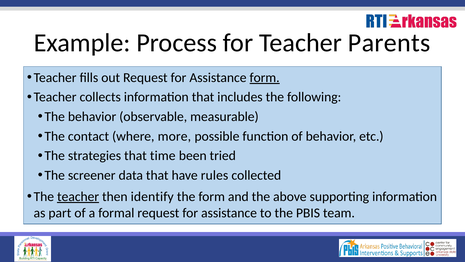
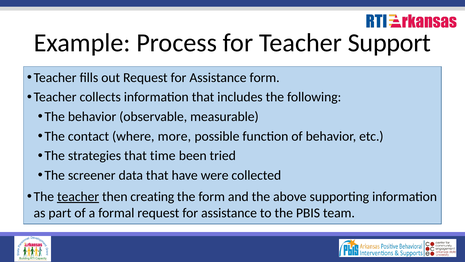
Parents: Parents -> Support (389, 43)
form underline: present -> none (265, 77)
rules: rules -> were (215, 175)
identify: identify -> creating (152, 196)
